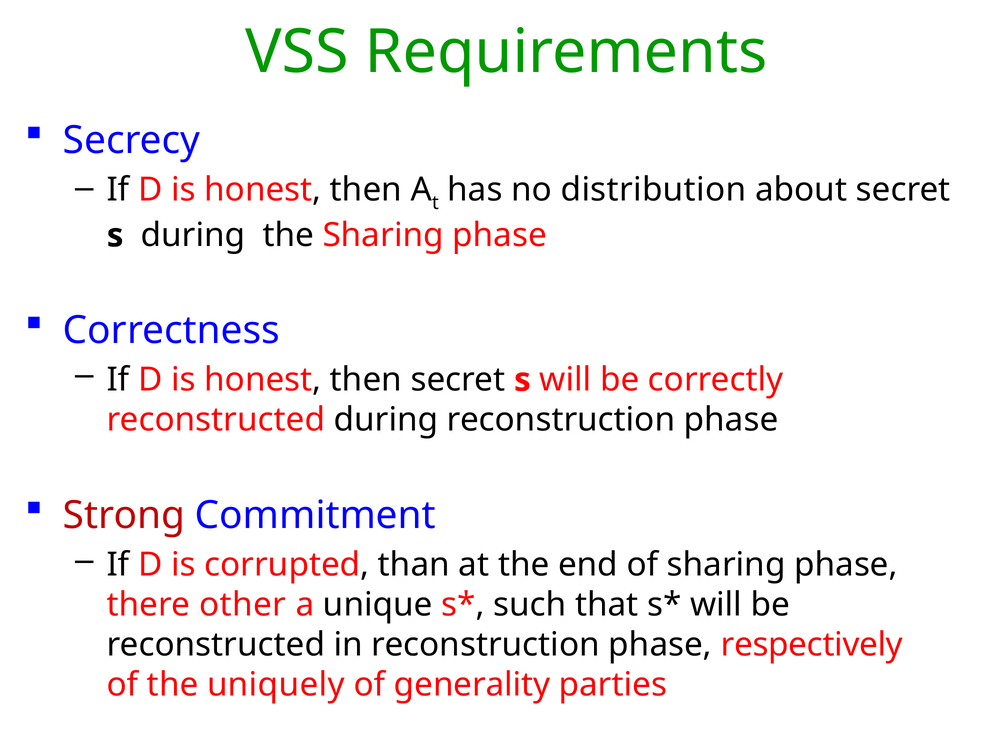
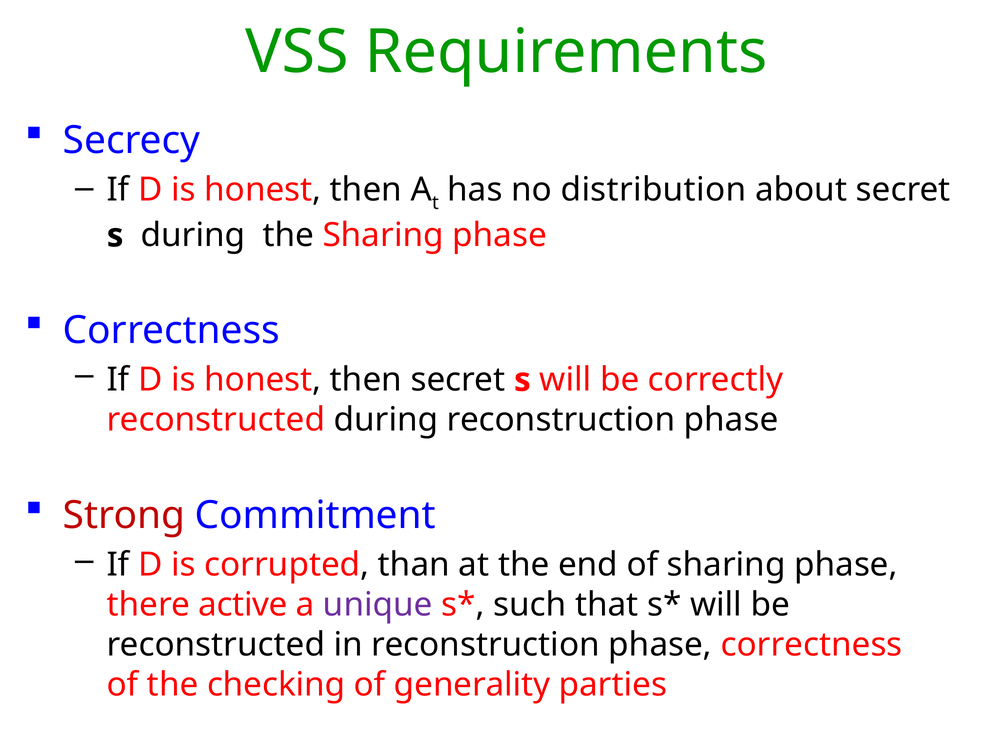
other: other -> active (243, 605)
unique colour: black -> purple (378, 605)
phase respectively: respectively -> correctness (812, 645)
uniquely: uniquely -> checking (276, 685)
